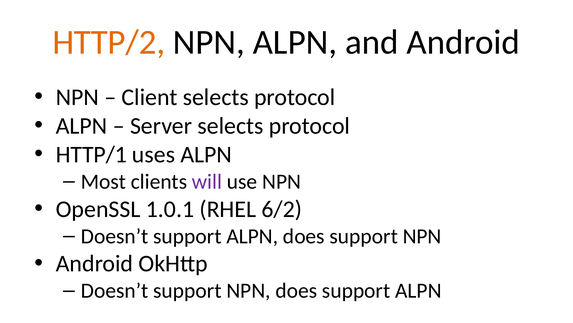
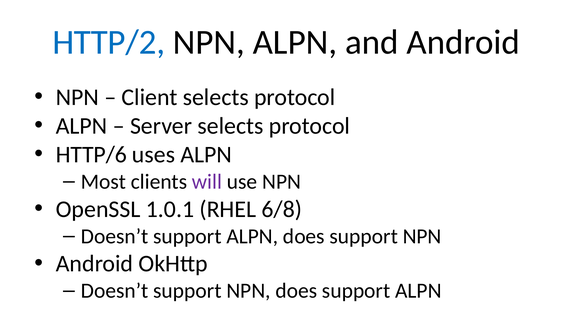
HTTP/2 colour: orange -> blue (109, 42)
HTTP/1: HTTP/1 -> HTTP/6 (91, 154)
6/2: 6/2 -> 6/8 (282, 209)
